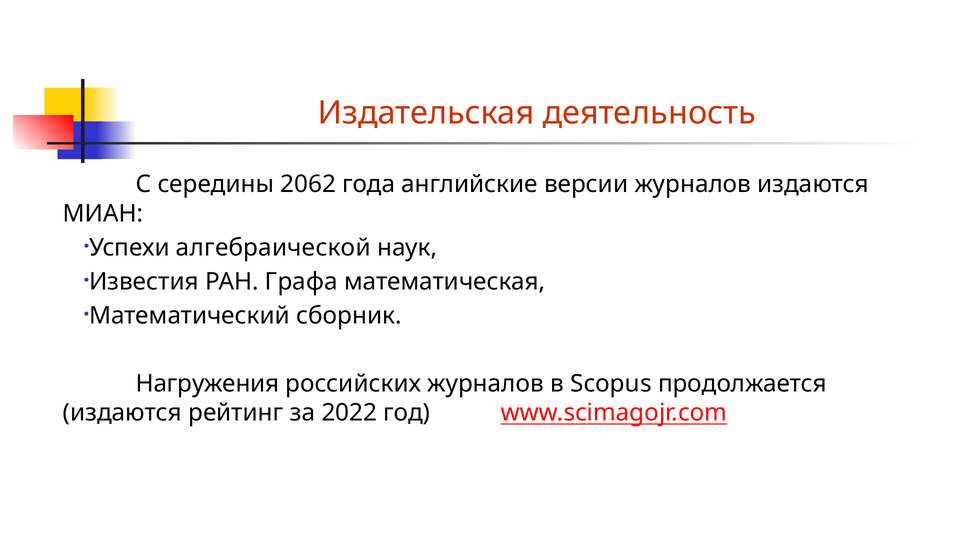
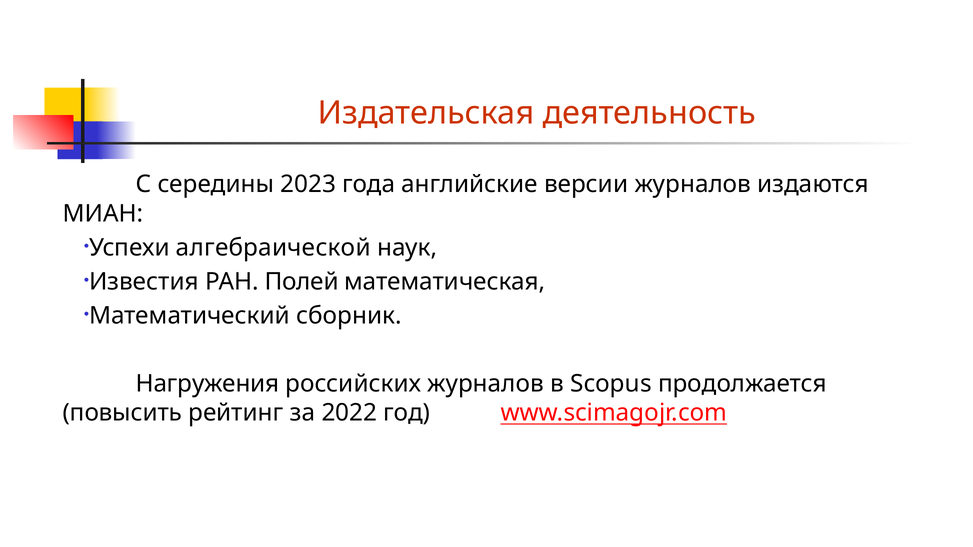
2062: 2062 -> 2023 (308, 184)
Графа: Графа -> Полей (302, 282)
издаются: издаются -> повысить (122, 413)
